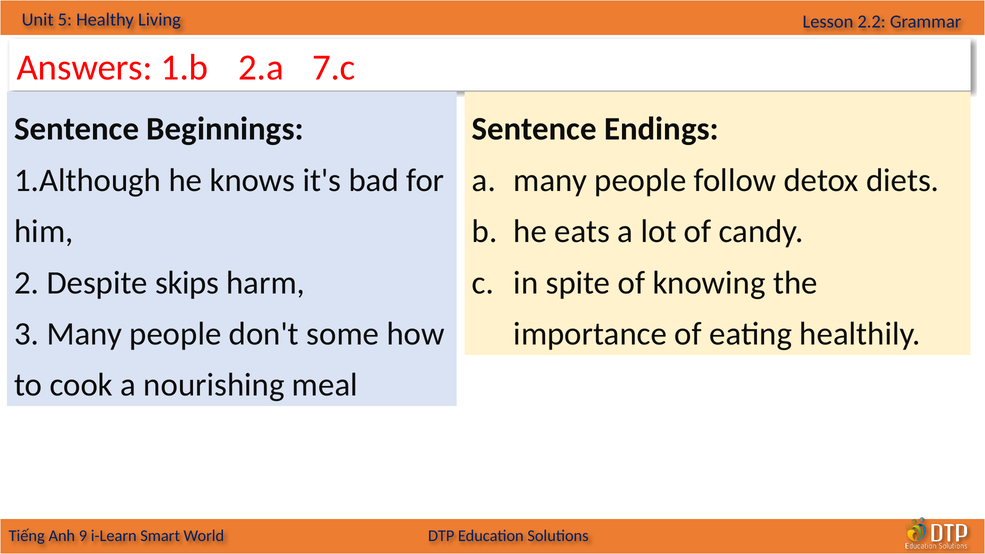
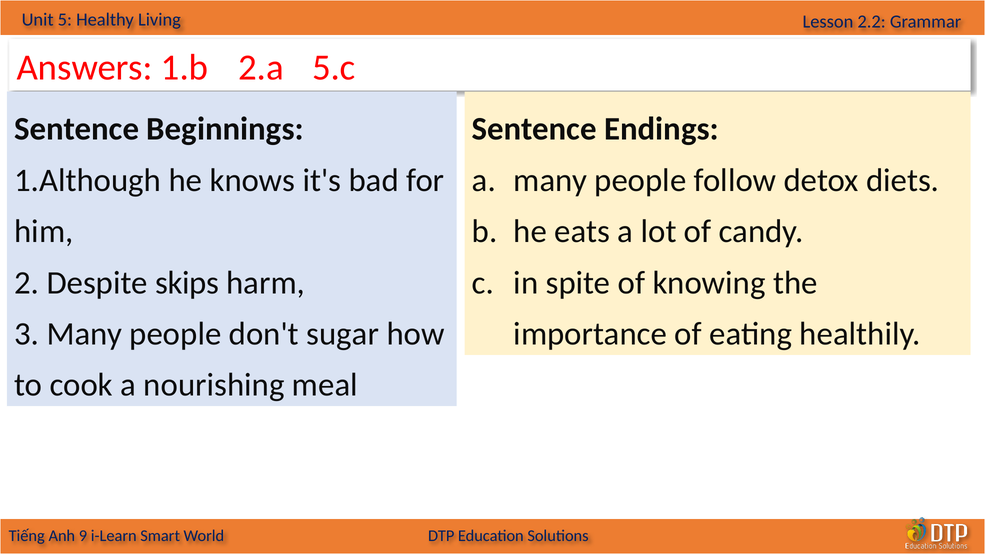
7.c: 7.c -> 5.c (334, 67)
some: some -> sugar (343, 334)
